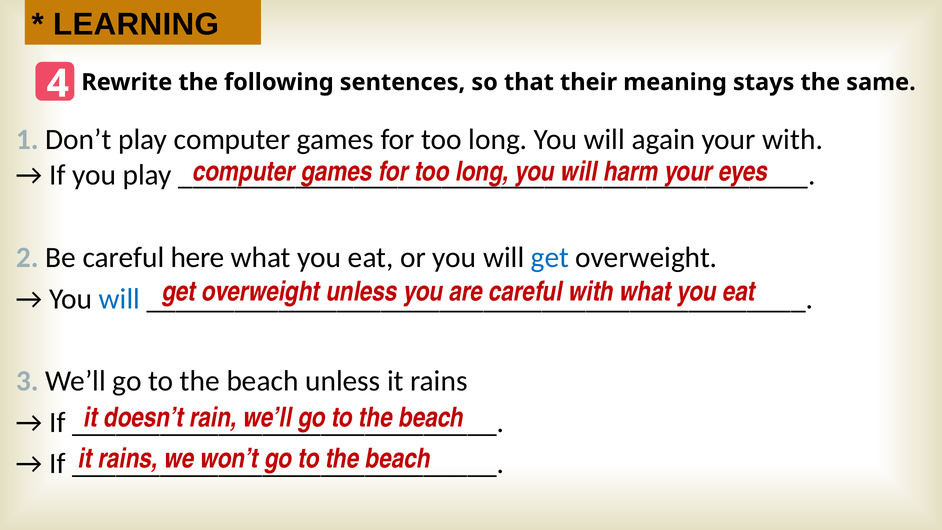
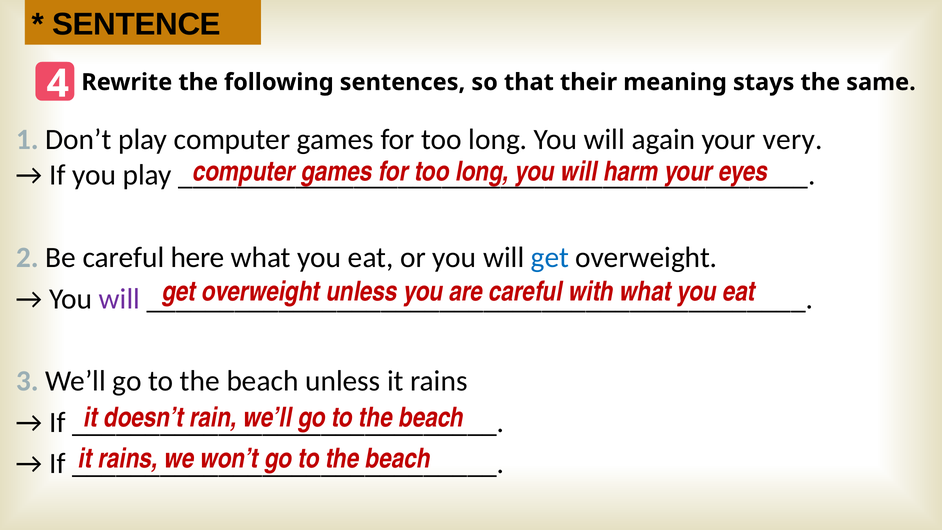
LEARNING: LEARNING -> SENTENCE (137, 25)
your with: with -> very (793, 140)
will colour: blue -> purple (119, 299)
